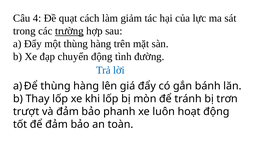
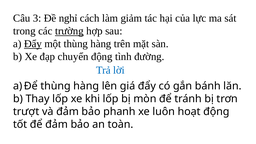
4: 4 -> 3 (37, 18)
quạt: quạt -> nghỉ (68, 18)
Đẩy underline: none -> present (33, 44)
